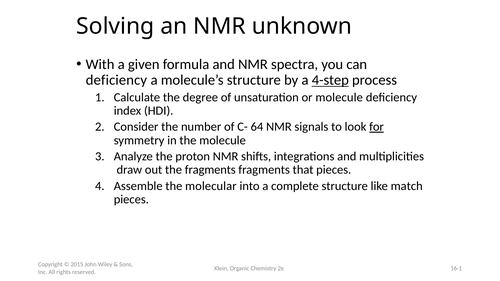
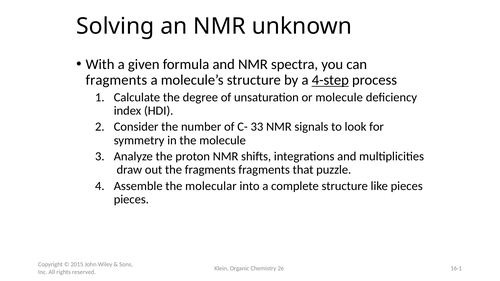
deficiency: deficiency -> fragments (116, 80)
64: 64 -> 33 (257, 127)
for underline: present -> none (377, 127)
that pieces: pieces -> puzzle (334, 170)
like match: match -> pieces (407, 186)
